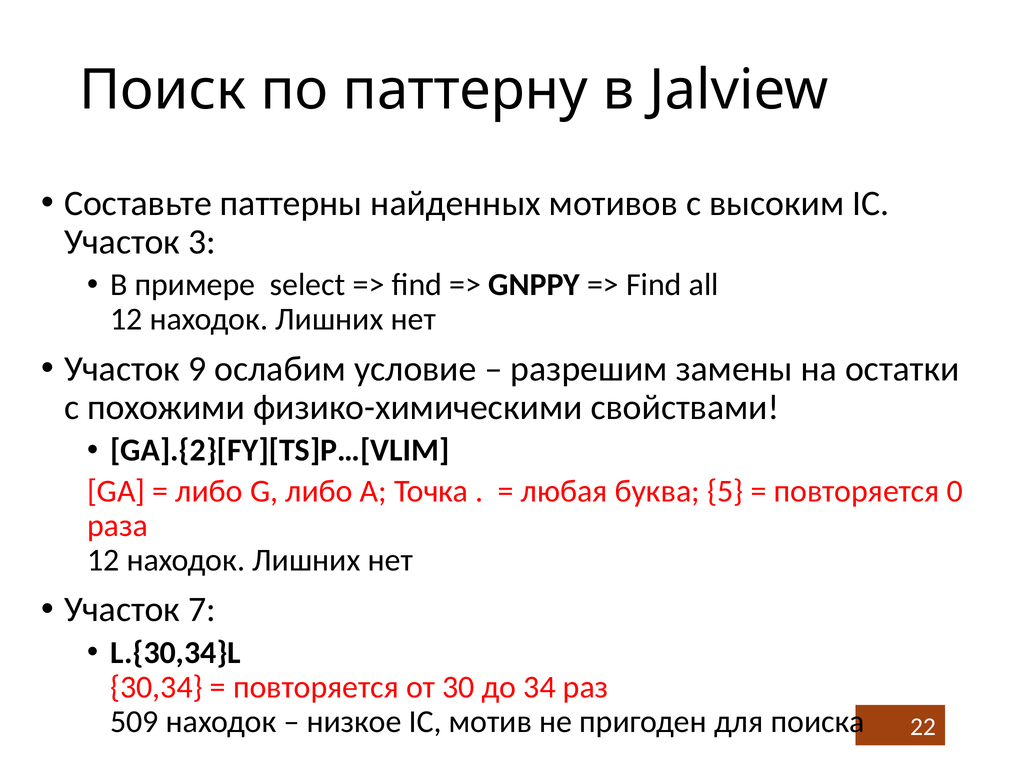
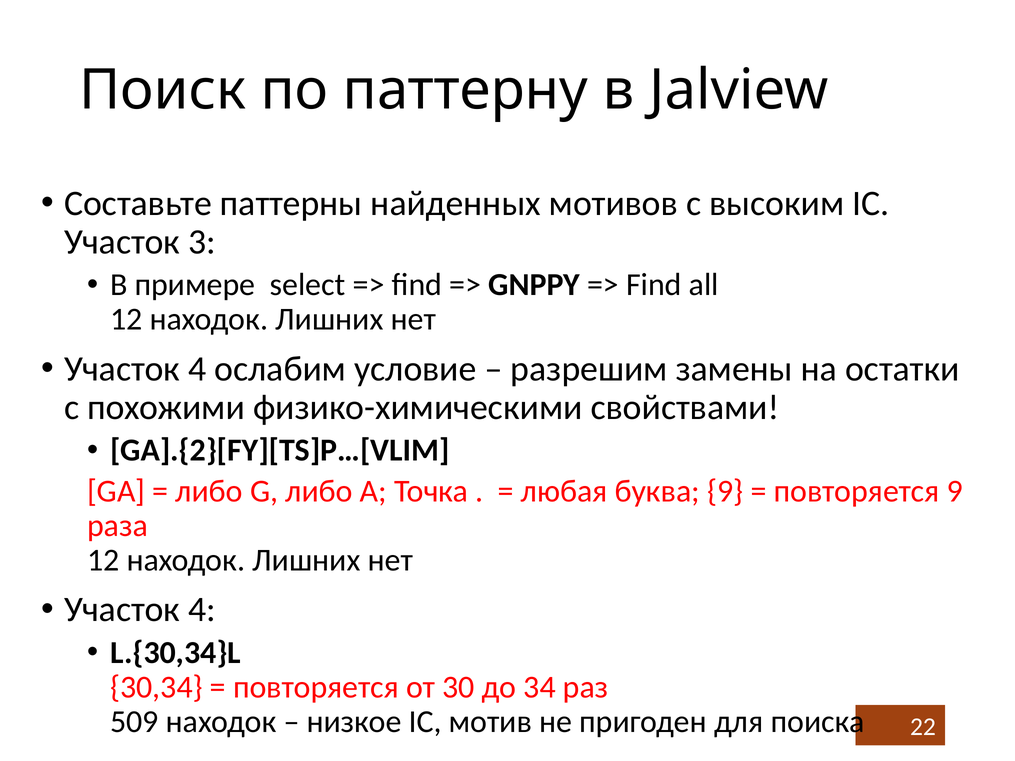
9: 9 -> 4 (197, 369)
буква 5: 5 -> 9 (725, 491)
повторяется 0: 0 -> 9 (955, 491)
7: 7 -> 4 (202, 610)
